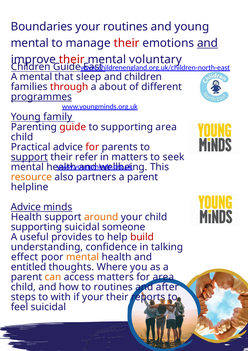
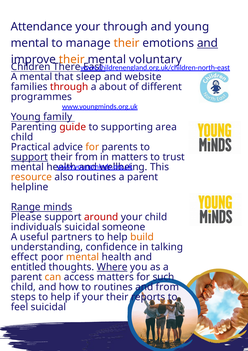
Boundaries: Boundaries -> Attendance (42, 27)
your routines: routines -> through (126, 27)
their colour: red -> orange (127, 43)
their colour: red -> orange (72, 59)
Guide: Guide -> There (67, 67)
and children: children -> website (143, 77)
programmes underline: present -> none (41, 97)
for colour: red -> orange (92, 147)
their refer: refer -> from (86, 157)
seek: seek -> trust (174, 157)
also partners: partners -> routines (96, 177)
Advice: Advice -> Range (26, 207)
Health: Health -> Please (26, 217)
around colour: orange -> red (101, 217)
supporting: supporting -> individuals (36, 227)
provides: provides -> partners (72, 237)
build colour: red -> orange (142, 237)
Where underline: none -> present (112, 267)
for area: area -> such (164, 277)
and after: after -> from (167, 287)
steps to with: with -> help (61, 297)
